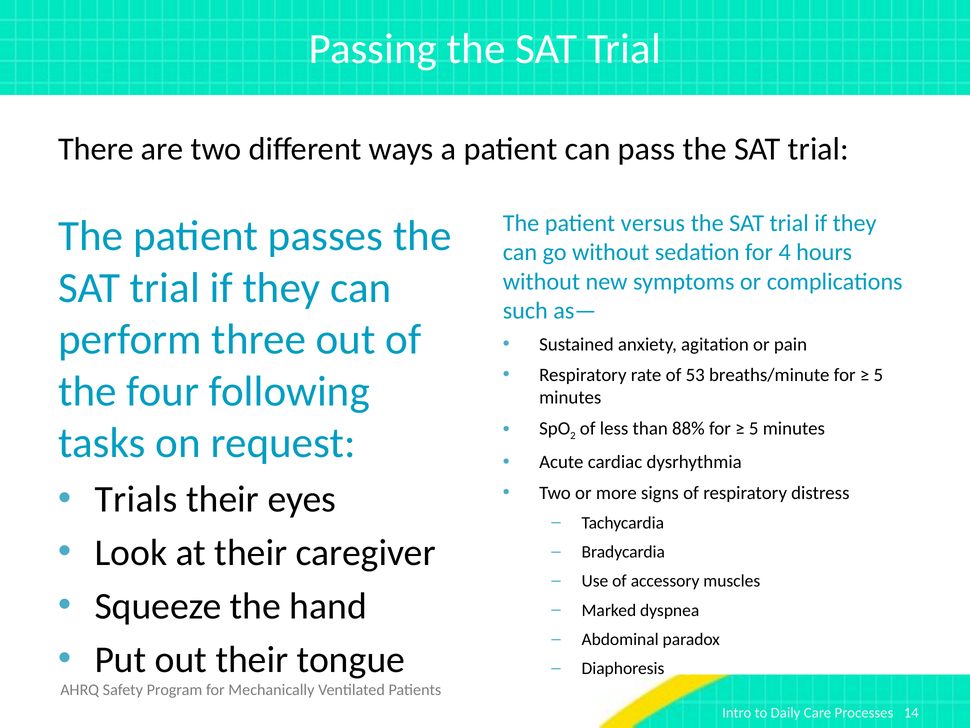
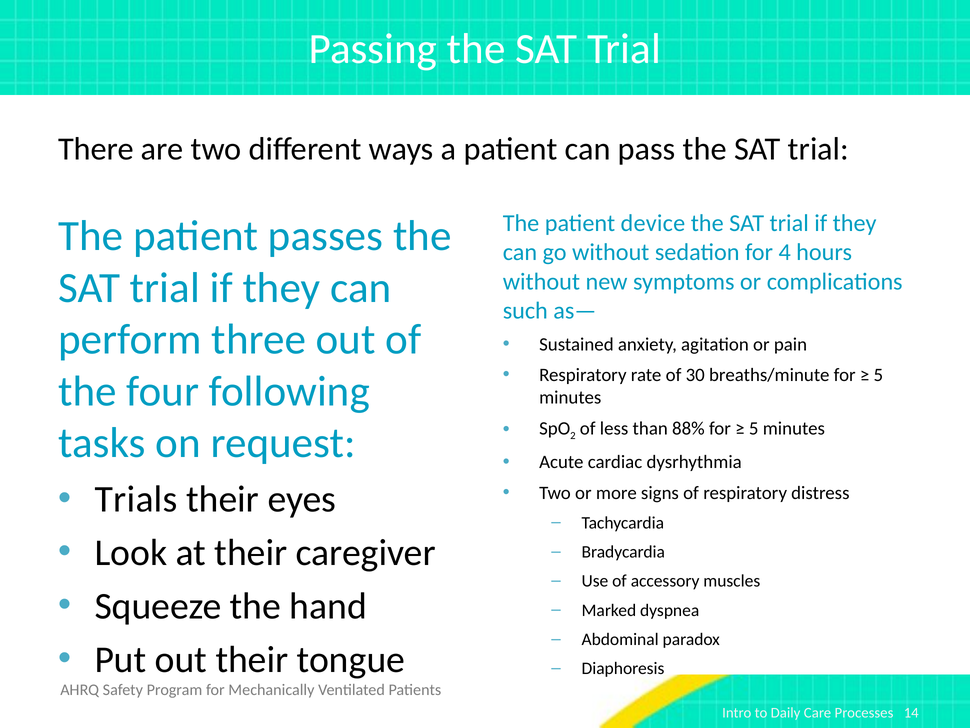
versus: versus -> device (653, 223)
53: 53 -> 30 (695, 375)
